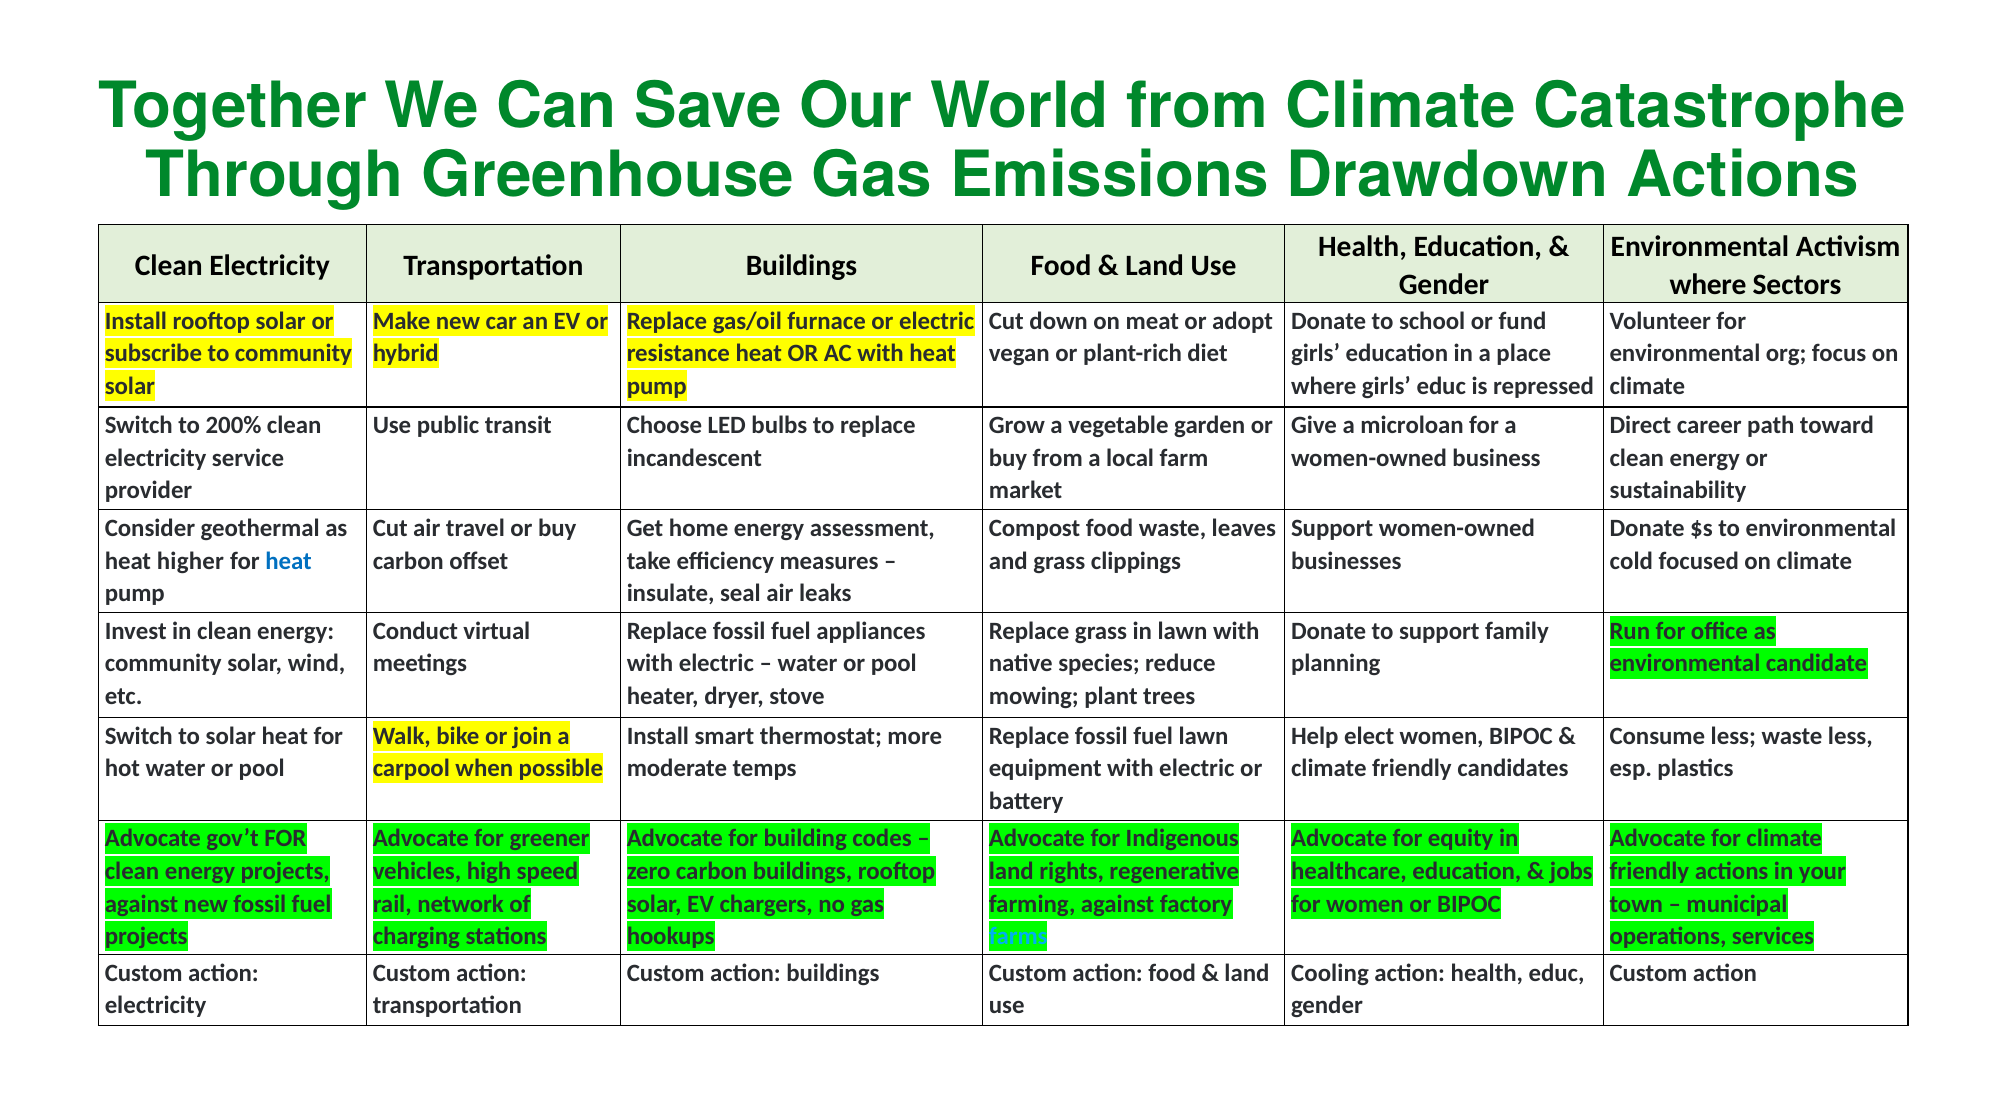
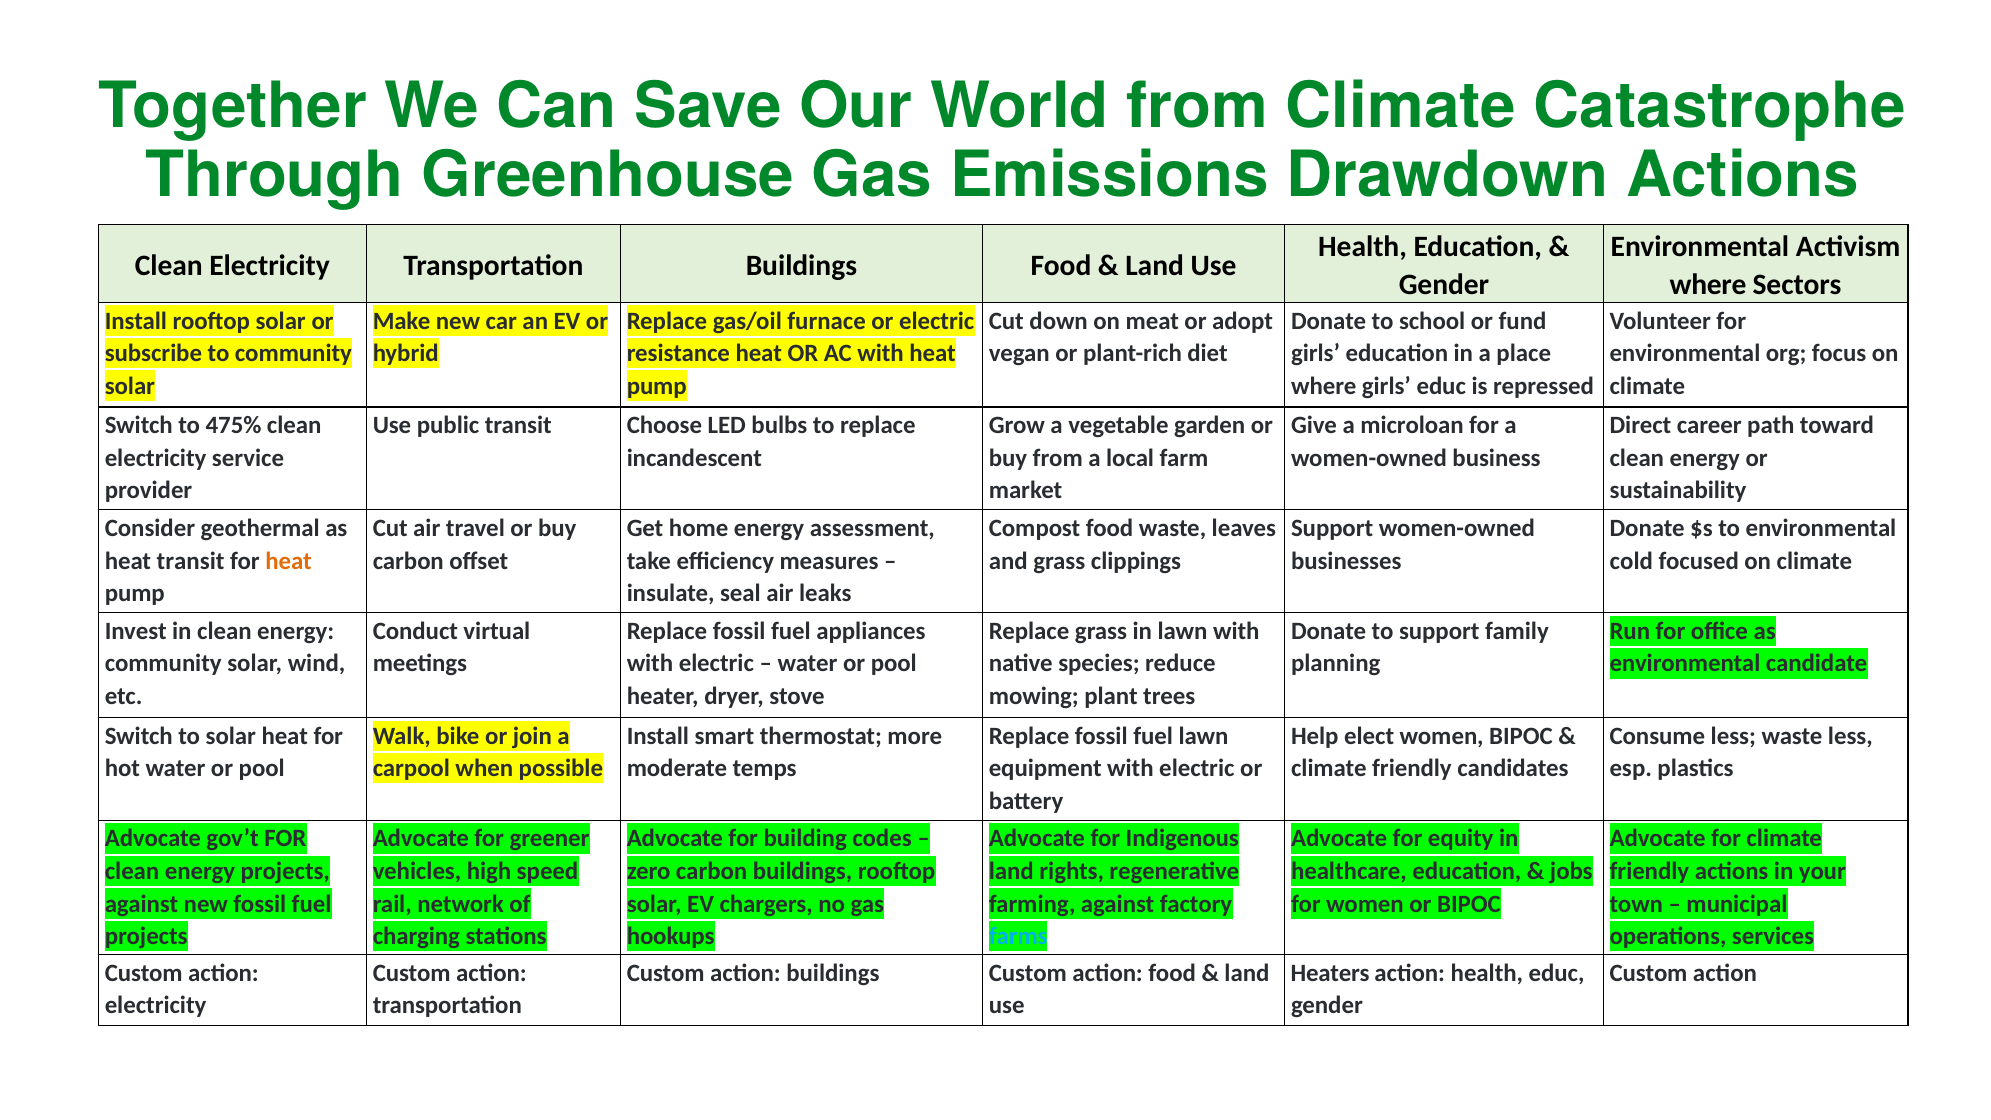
200%: 200% -> 475% (234, 426)
heat higher: higher -> transit (191, 561)
heat colour: blue -> orange (289, 561)
Cooling: Cooling -> Heaters (1330, 973)
